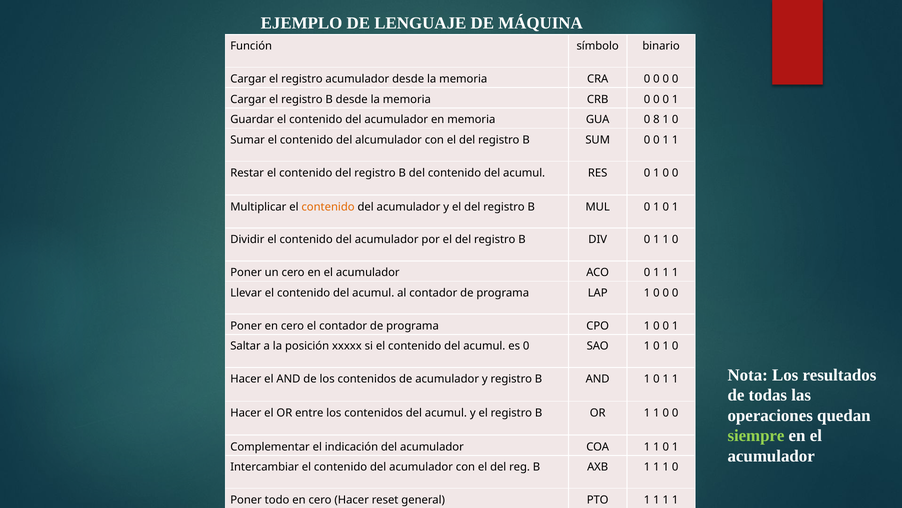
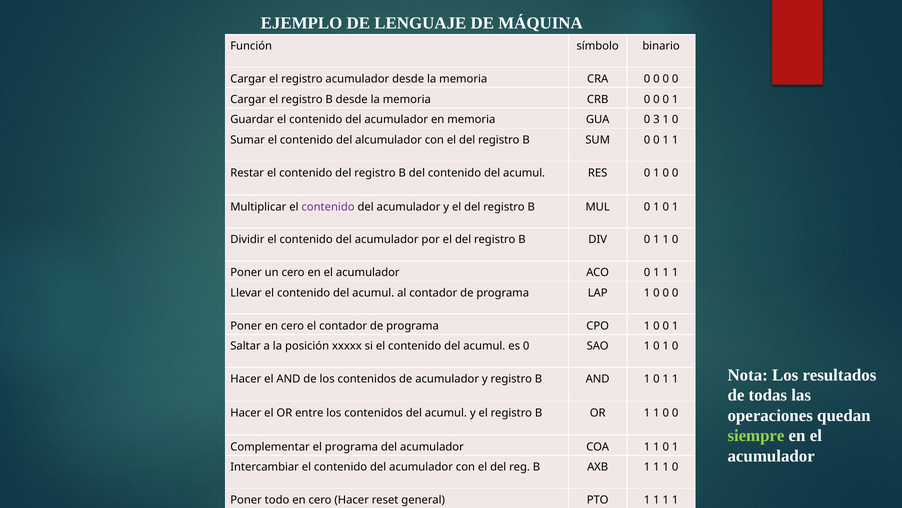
8: 8 -> 3 (656, 120)
contenido colour: orange -> purple (328, 207)
el indicación: indicación -> programa (351, 446)
